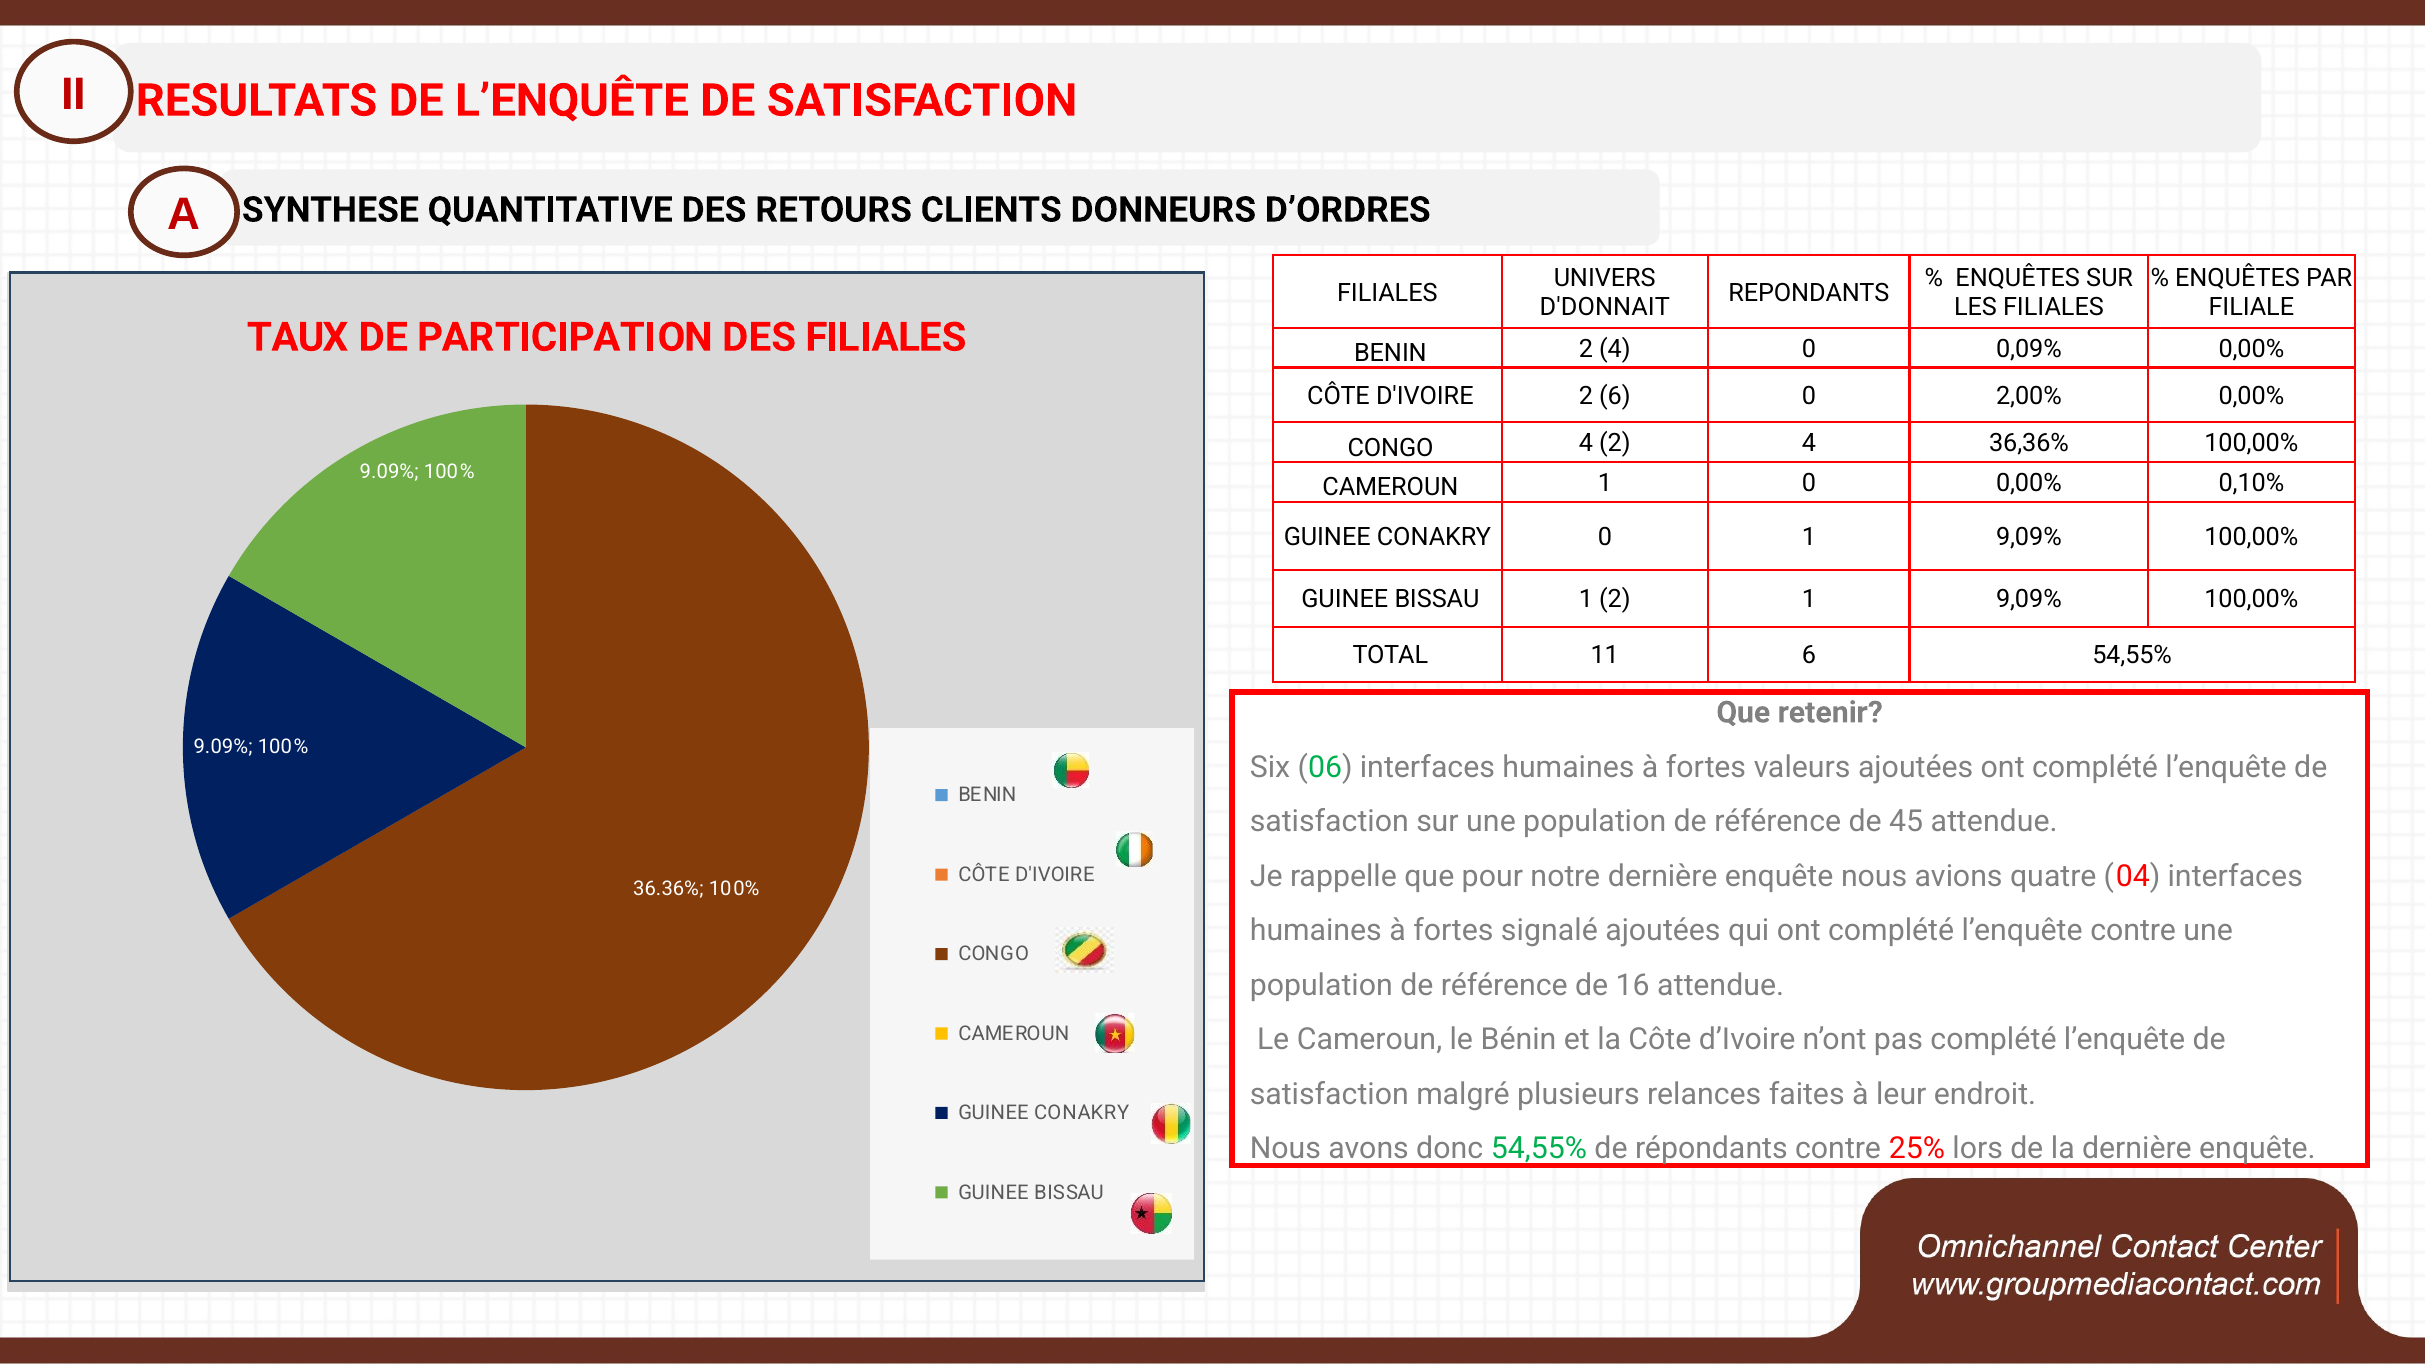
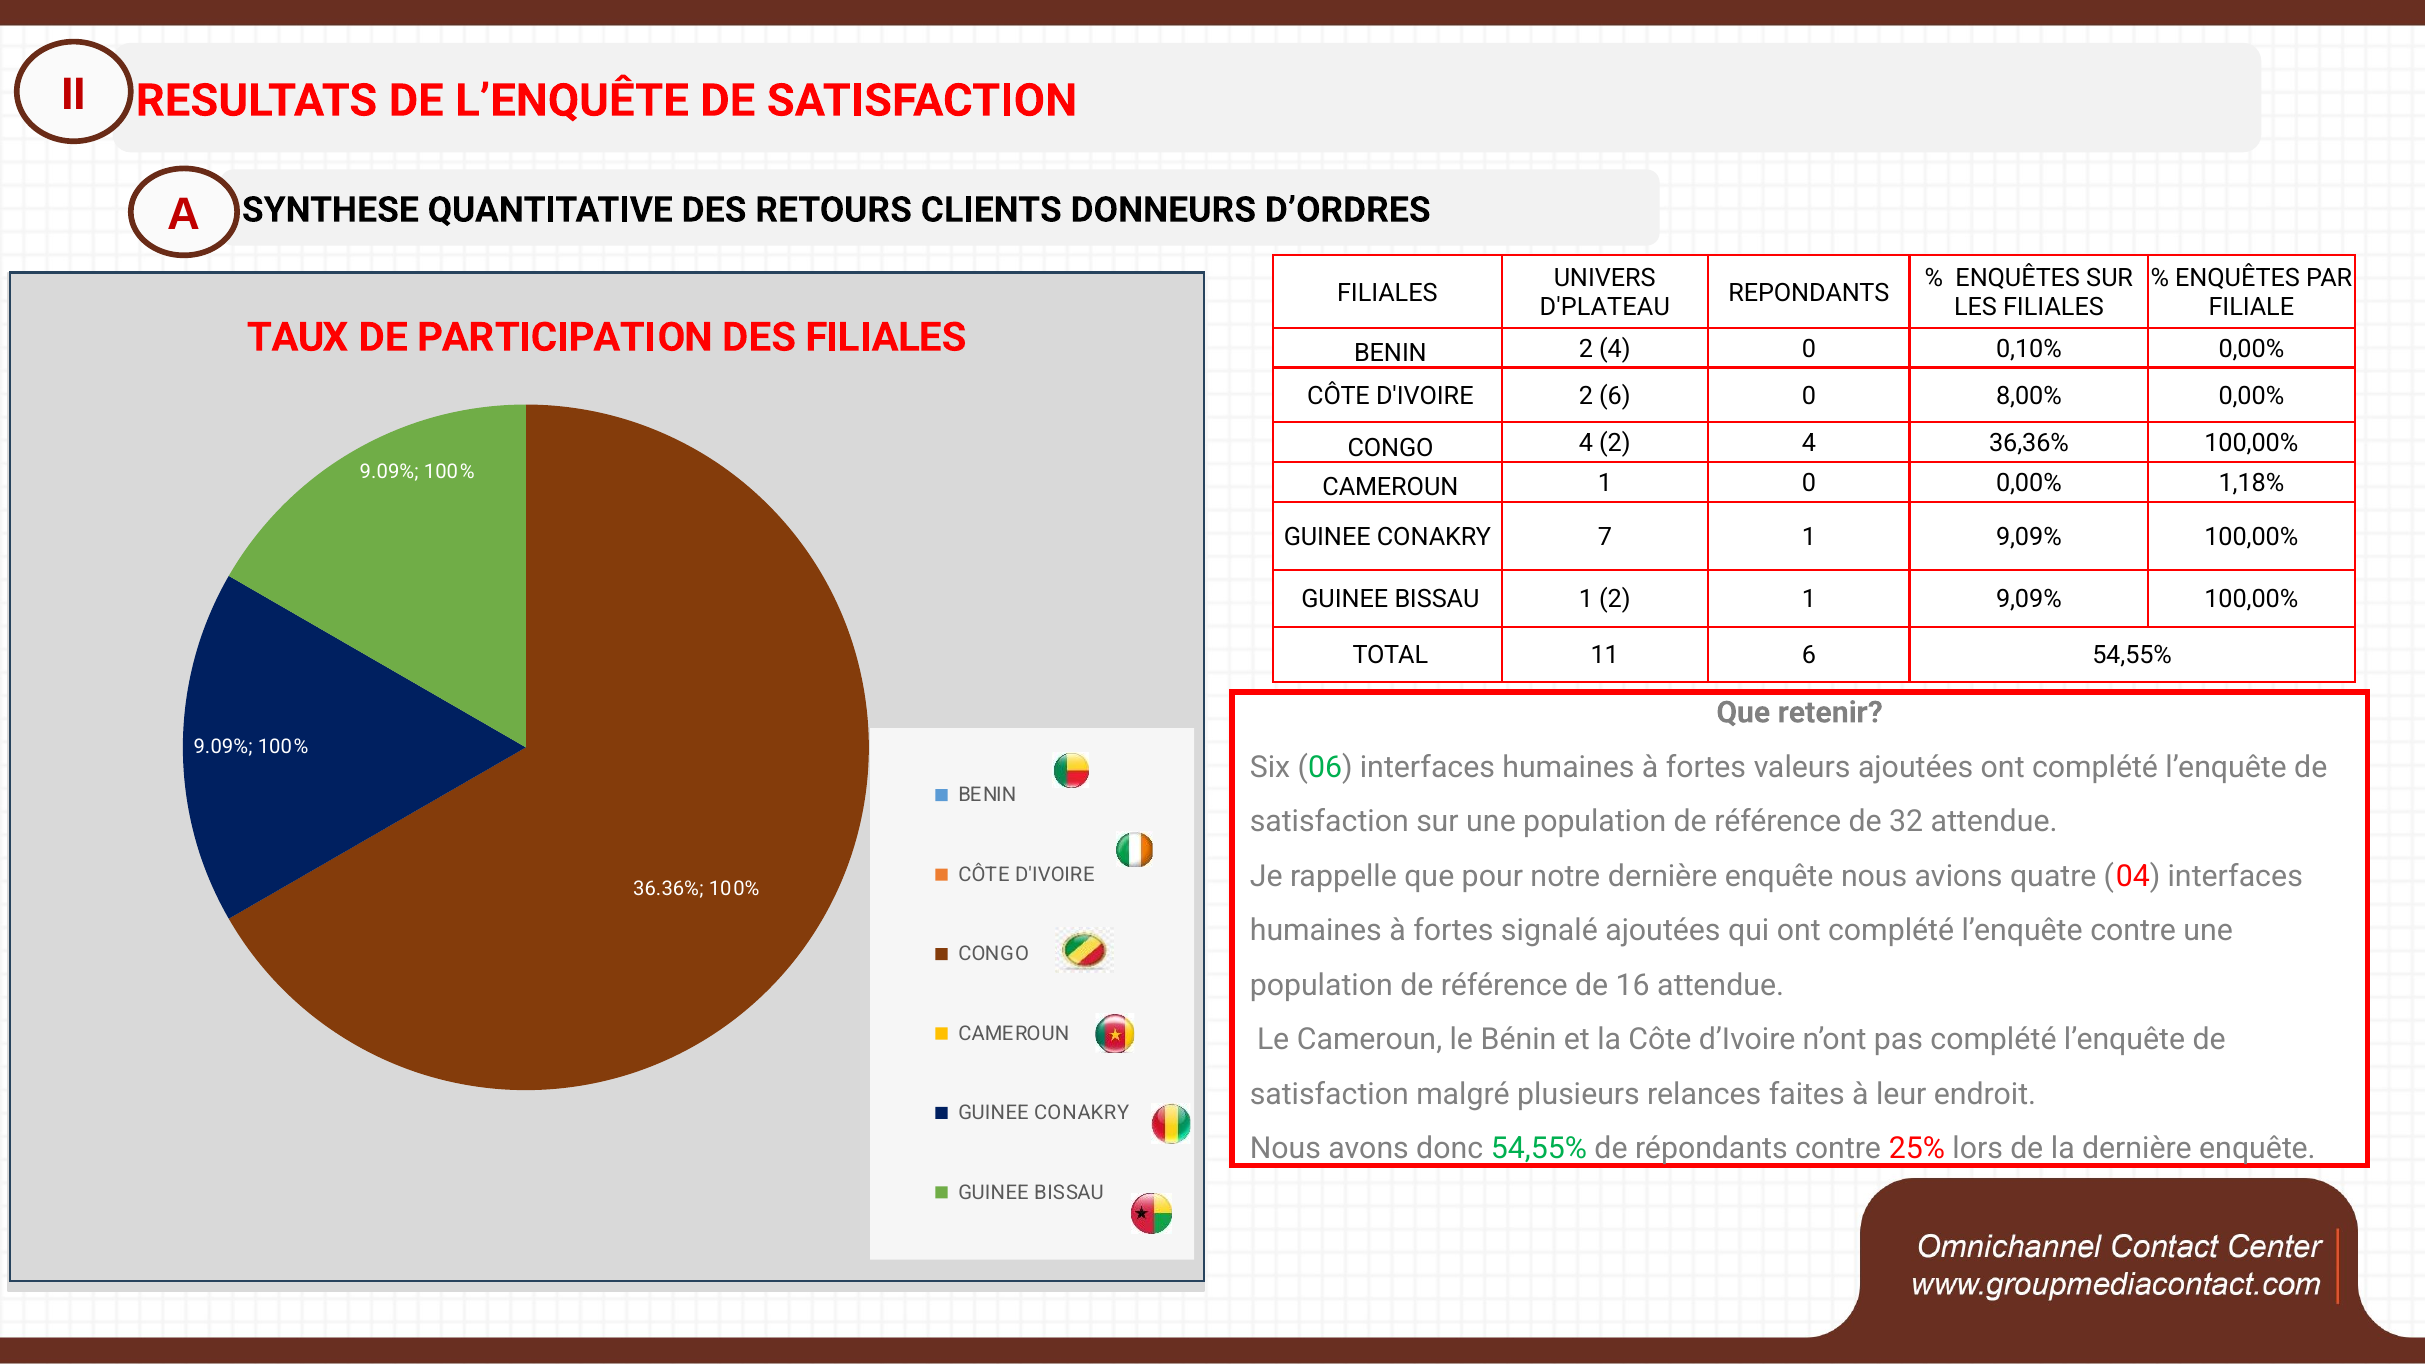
D'DONNAIT: D'DONNAIT -> D'PLATEAU (1605, 307)
0,09%: 0,09% -> 0,10% (2029, 349)
2,00%: 2,00% -> 8,00% (2029, 396)
0,10%: 0,10% -> 1,18% (2251, 483)
CONAKRY 0: 0 -> 7 (1605, 537)
45: 45 -> 32 (1906, 822)
